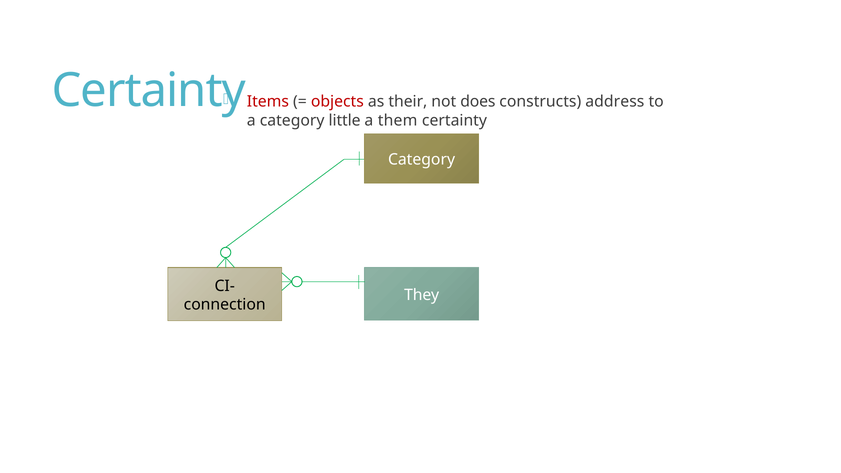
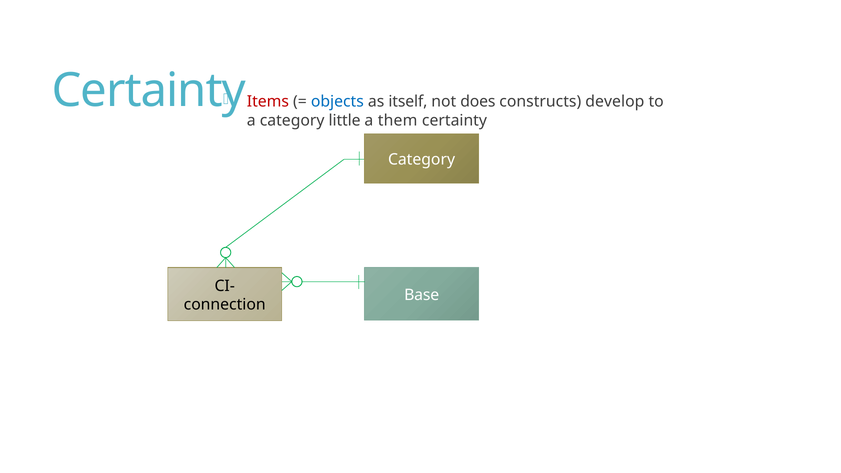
objects colour: red -> blue (337, 101)
their: their -> itself (408, 101)
address: address -> develop (615, 101)
They: They -> Base (422, 295)
